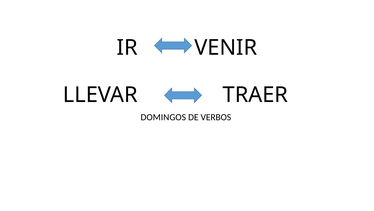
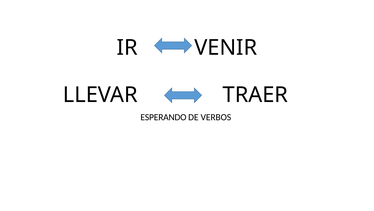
DOMINGOS: DOMINGOS -> ESPERANDO (163, 117)
